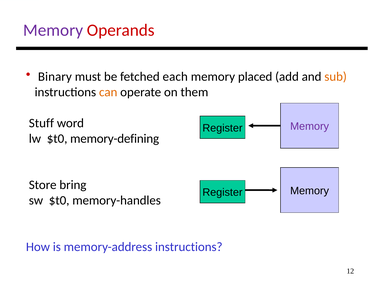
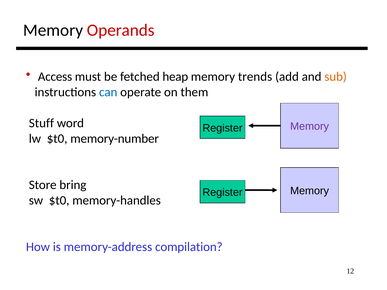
Memory colour: purple -> black (53, 30)
Binary: Binary -> Access (55, 77)
each: each -> heap (175, 77)
placed: placed -> trends (255, 77)
can colour: orange -> blue (108, 92)
memory-defining: memory-defining -> memory-number (115, 139)
memory-address instructions: instructions -> compilation (189, 247)
